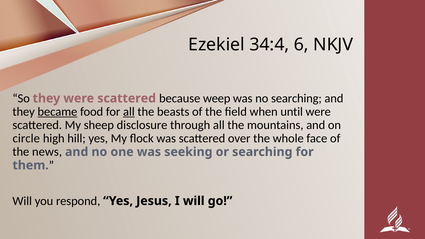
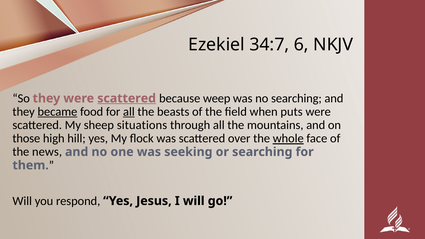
34:4: 34:4 -> 34:7 (269, 45)
scattered underline: none -> present (127, 98)
until: until -> puts (292, 112)
disclosure: disclosure -> situations (142, 125)
circle: circle -> those (26, 139)
whole underline: none -> present (288, 139)
